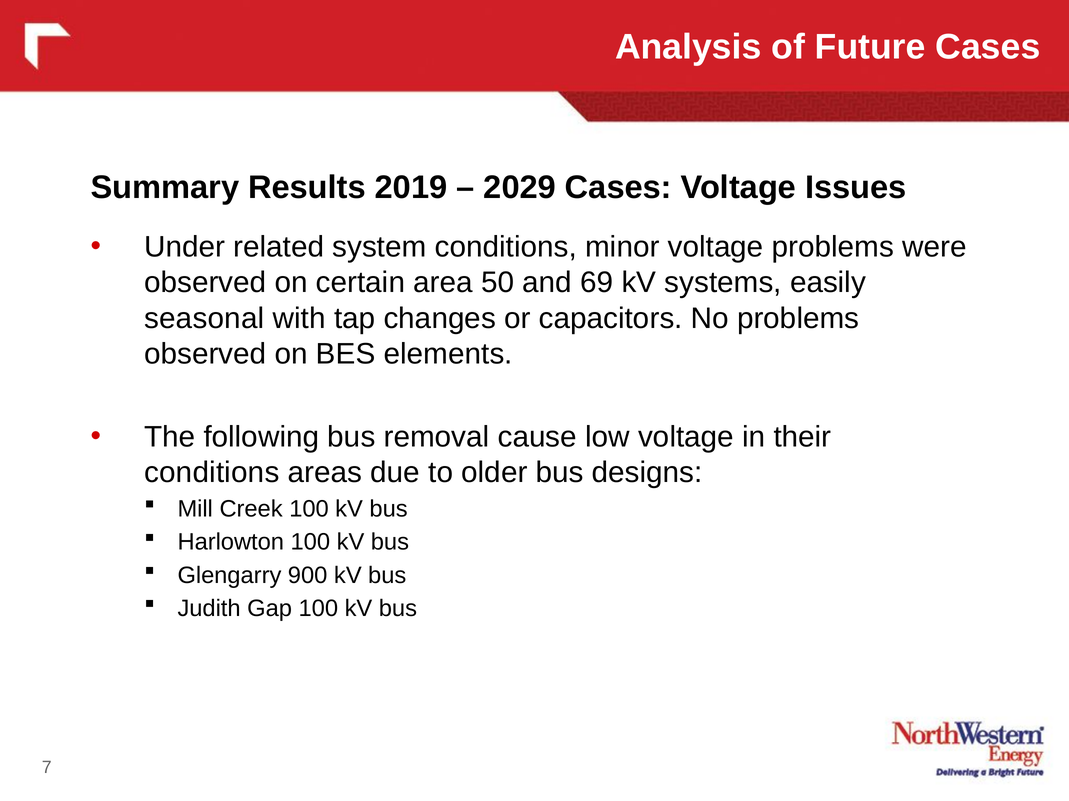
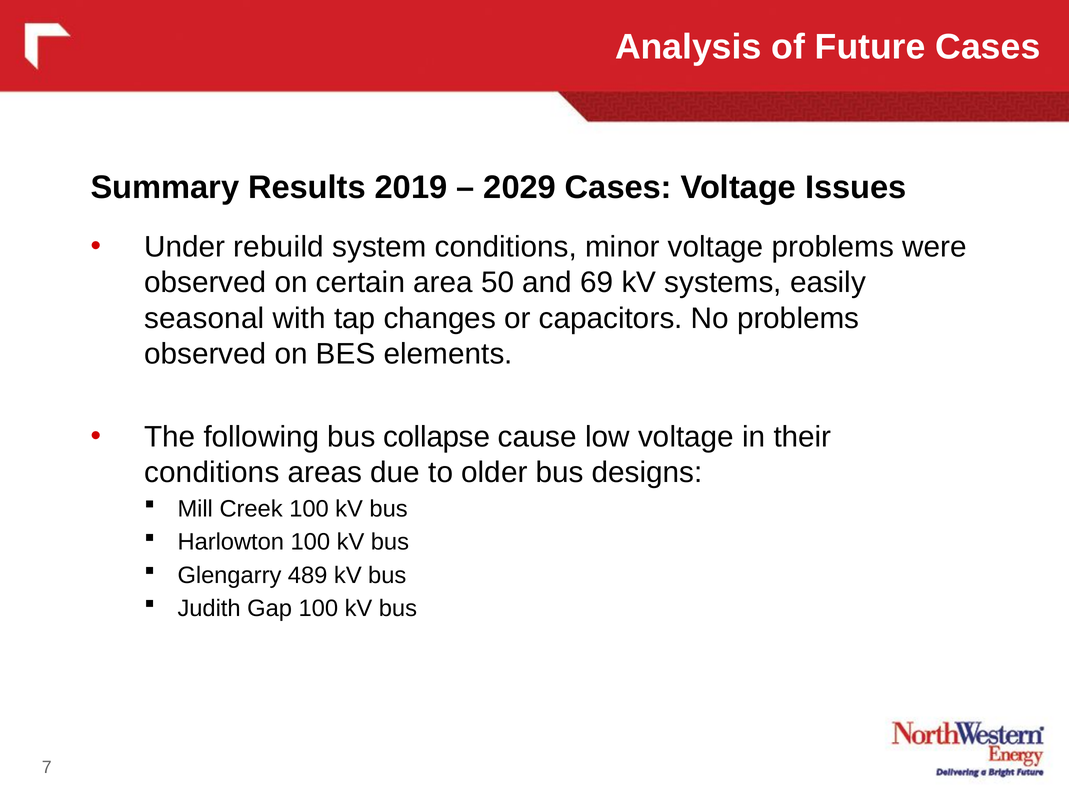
related: related -> rebuild (279, 247)
removal: removal -> collapse (437, 437)
900: 900 -> 489 (308, 576)
